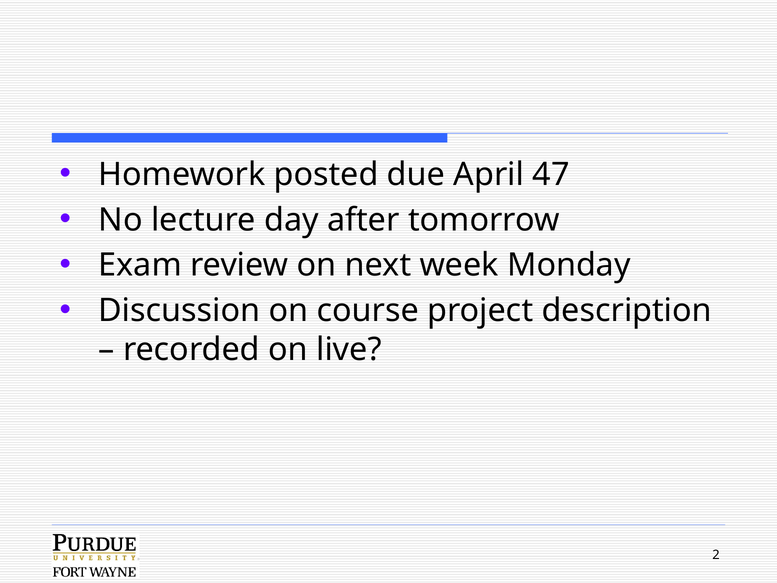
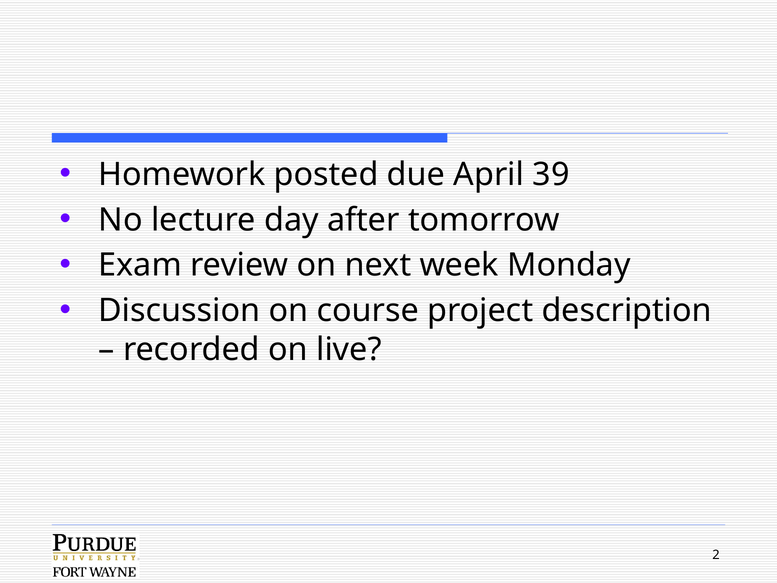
47: 47 -> 39 (551, 174)
